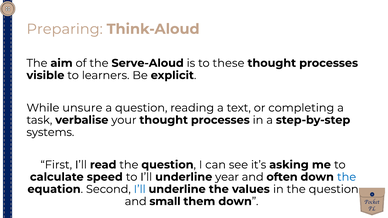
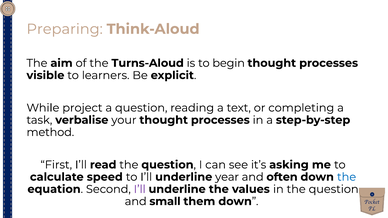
Serve-Aloud: Serve-Aloud -> Turns-Aloud (148, 63)
these: these -> begin (229, 63)
unsure: unsure -> project (82, 108)
systems: systems -> method (50, 132)
I’ll colour: blue -> purple (140, 189)
